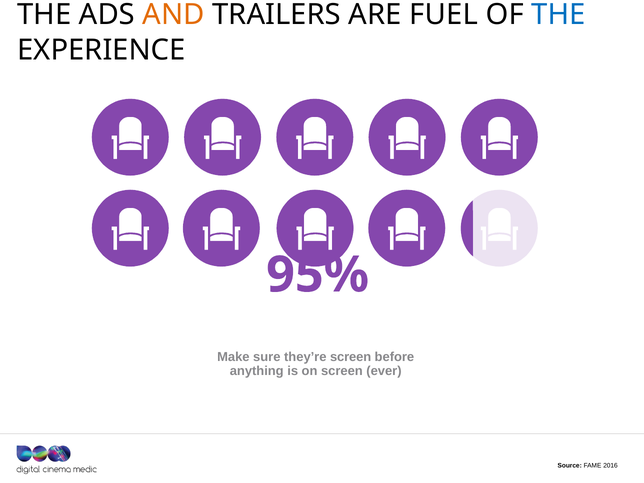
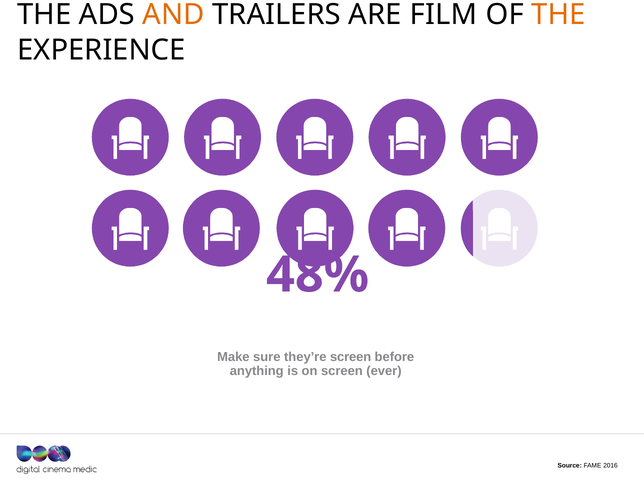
FUEL: FUEL -> FILM (444, 15)
THE colour: blue -> orange (558, 15)
95%: 95% -> 48% (318, 275)
